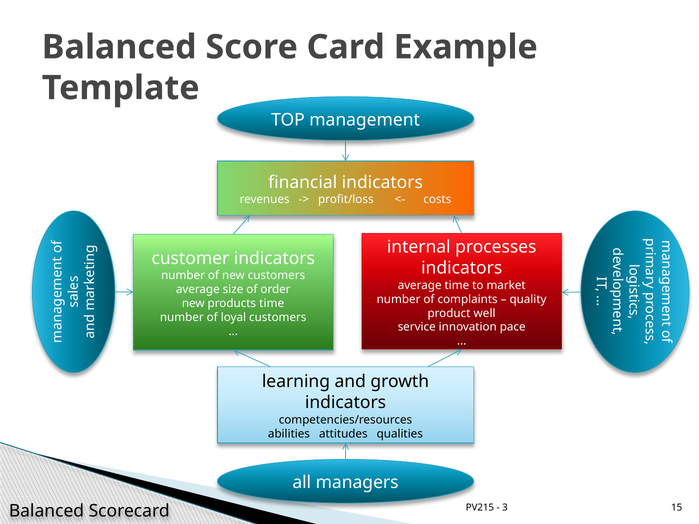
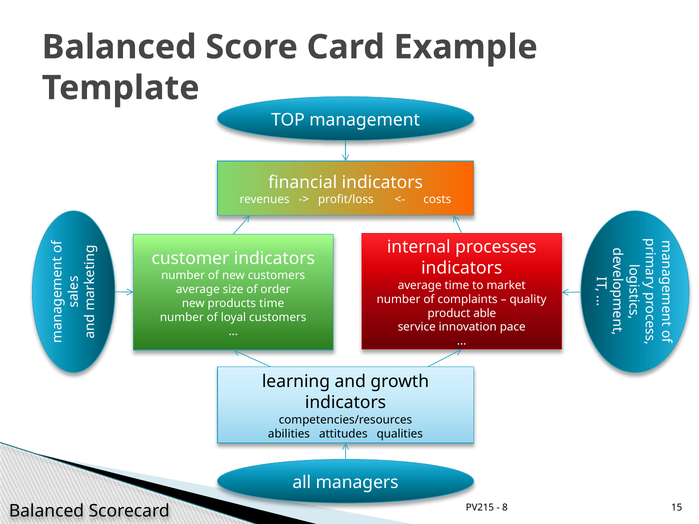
well: well -> able (485, 313)
3: 3 -> 8 (505, 508)
